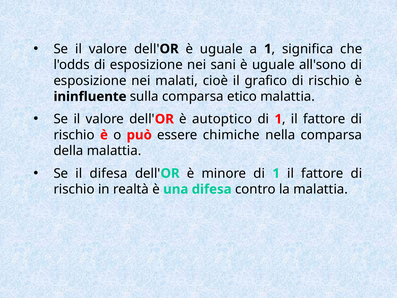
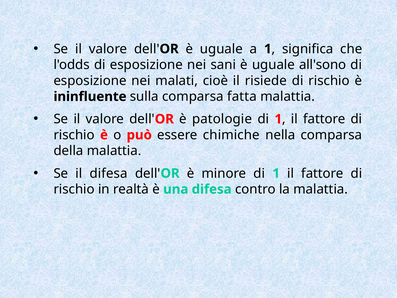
grafico: grafico -> risiede (266, 81)
etico: etico -> fatta (242, 96)
autoptico: autoptico -> patologie (222, 119)
